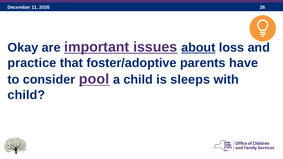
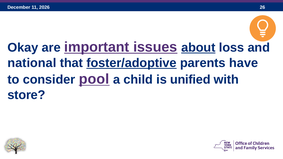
practice: practice -> national (32, 63)
foster/adoptive underline: none -> present (131, 63)
sleeps: sleeps -> unified (190, 80)
child: child -> store (26, 95)
